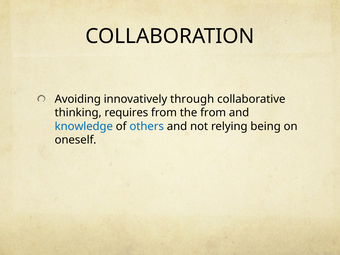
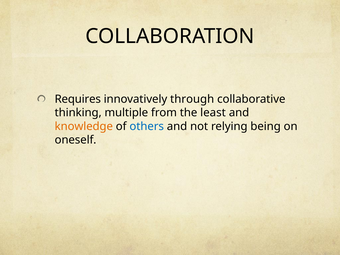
Avoiding: Avoiding -> Requires (78, 99)
requires: requires -> multiple (126, 113)
the from: from -> least (213, 113)
knowledge colour: blue -> orange (84, 126)
